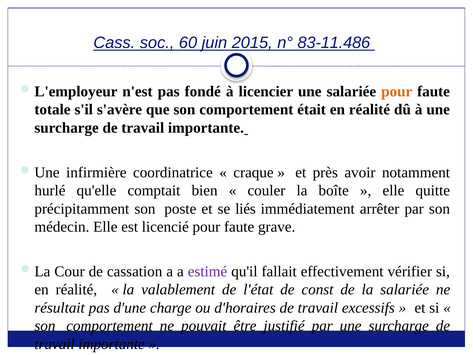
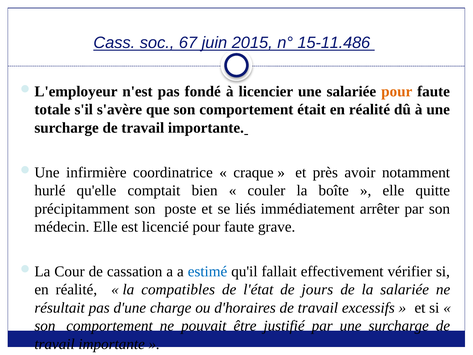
60: 60 -> 67 (188, 43)
83-11.486: 83-11.486 -> 15-11.486 (334, 43)
estimé colour: purple -> blue (207, 271)
valablement: valablement -> compatibles (178, 289)
const: const -> jours (317, 289)
